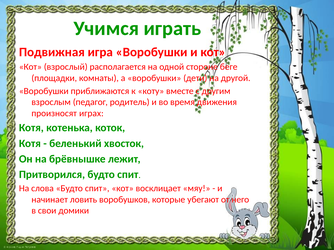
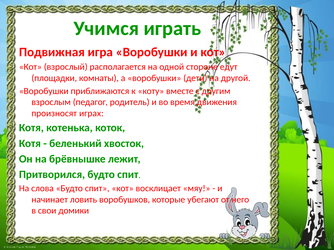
беге: беге -> едут (229, 67)
